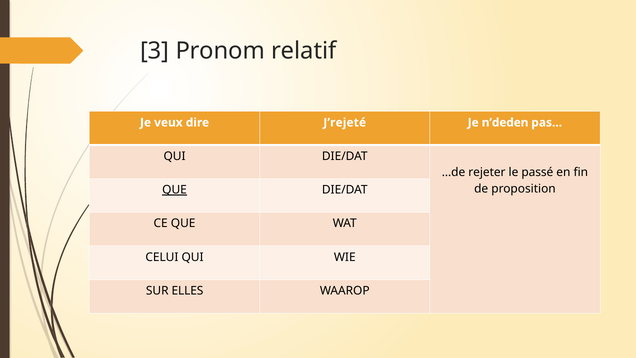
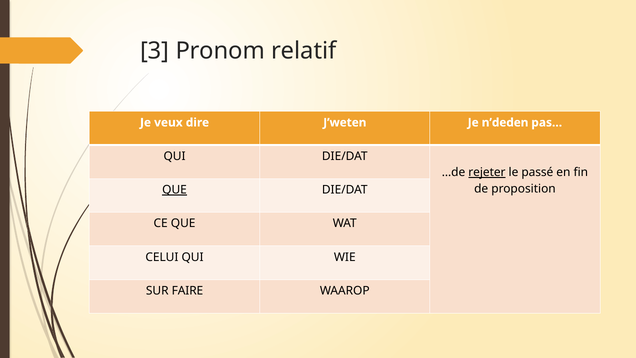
J’rejeté: J’rejeté -> J’weten (345, 122)
rejeter underline: none -> present (487, 172)
ELLES: ELLES -> FAIRE (187, 291)
